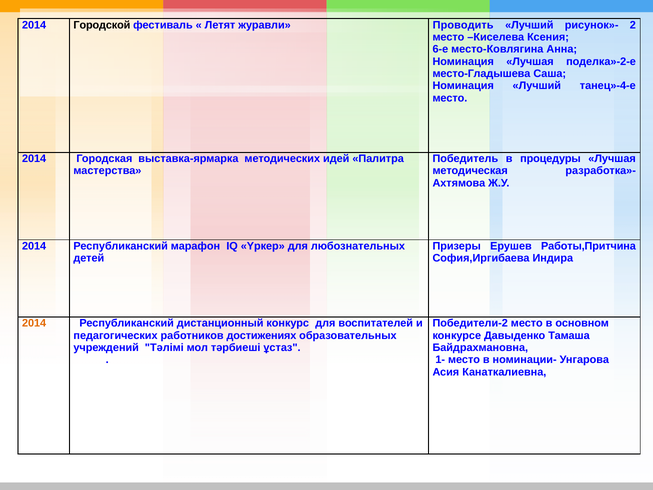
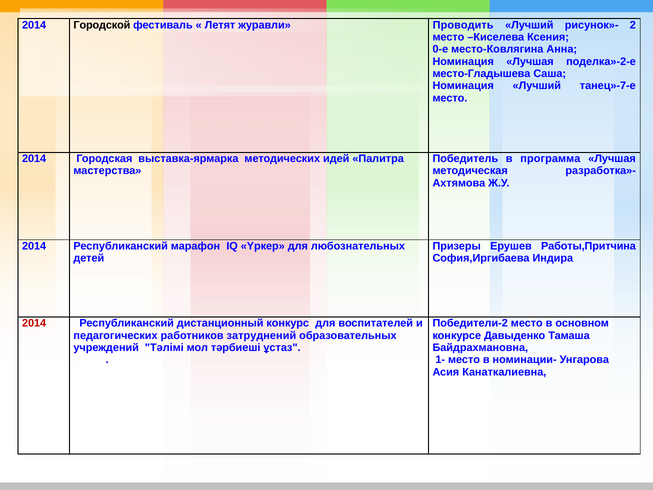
6-е: 6-е -> 0-е (440, 49)
танец»-4-е: танец»-4-е -> танец»-7-е (608, 86)
процедуры: процедуры -> программа (550, 159)
2014 colour: orange -> red (34, 323)
достижениях: достижениях -> затруднений (261, 335)
